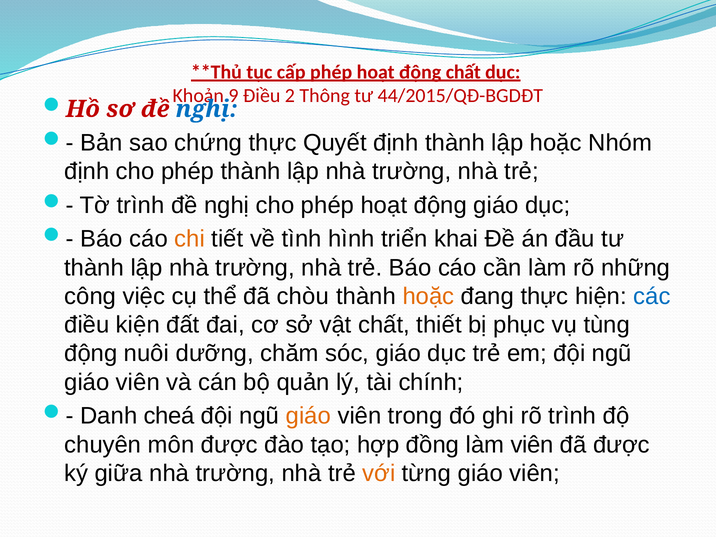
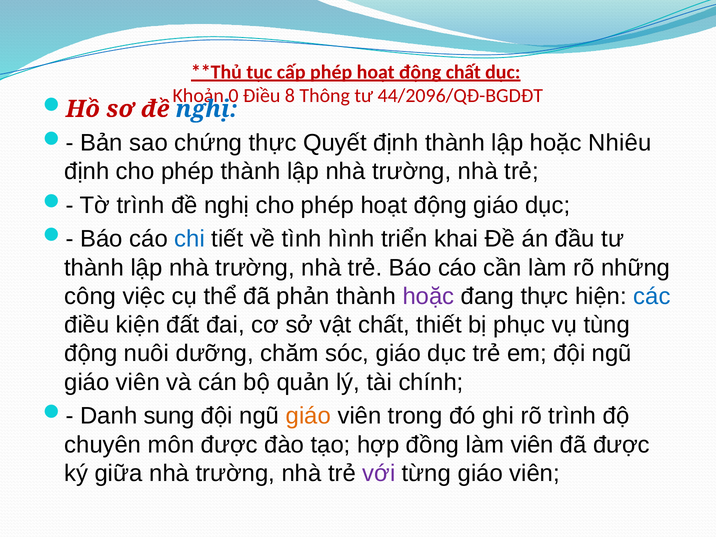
9: 9 -> 0 (233, 96)
2: 2 -> 8 (290, 96)
44/2015/QĐ-BGDĐT: 44/2015/QĐ-BGDĐT -> 44/2096/QĐ-BGDĐT (460, 96)
Nhóm: Nhóm -> Nhiêu (620, 143)
chi colour: orange -> blue (190, 239)
chòu: chòu -> phản (303, 296)
hoặc colour: orange -> purple (428, 296)
cheá: cheá -> sung (169, 416)
với colour: orange -> purple (379, 473)
